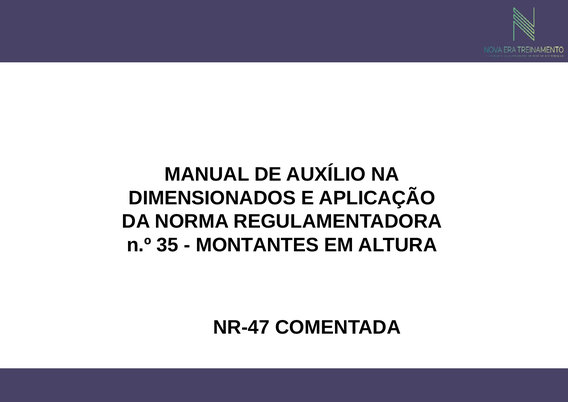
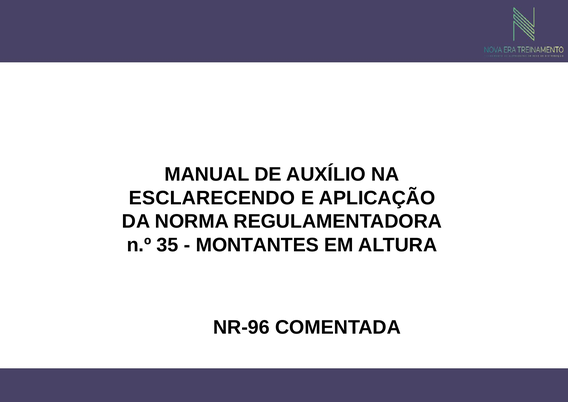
DIMENSIONADOS: DIMENSIONADOS -> ESCLARECENDO (212, 198)
NR-47: NR-47 -> NR-96 (241, 327)
